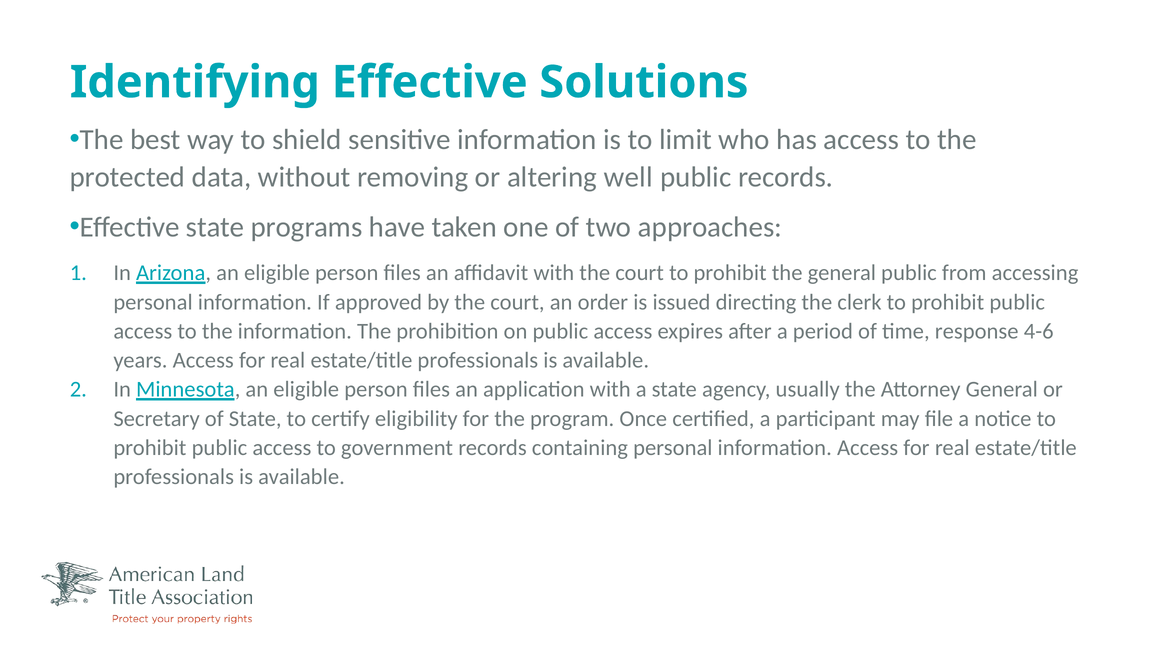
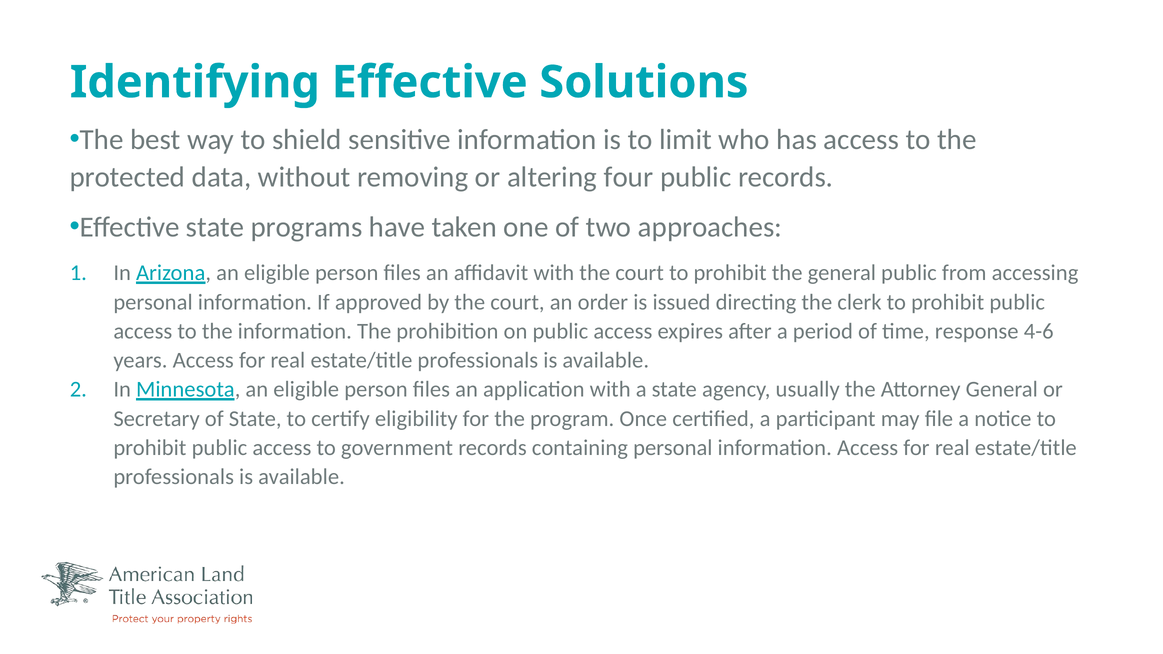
well: well -> four (629, 177)
